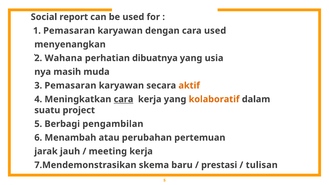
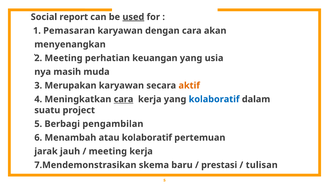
used underline: none -> present (133, 17)
cara used: used -> akan (215, 31)
2 Wahana: Wahana -> Meeting (64, 58)
dibuatnya: dibuatnya -> keuangan (155, 58)
3 Pemasaran: Pemasaran -> Merupakan (71, 86)
kolaboratif colour: orange -> blue (214, 99)
atau perubahan: perubahan -> kolaboratif (147, 138)
